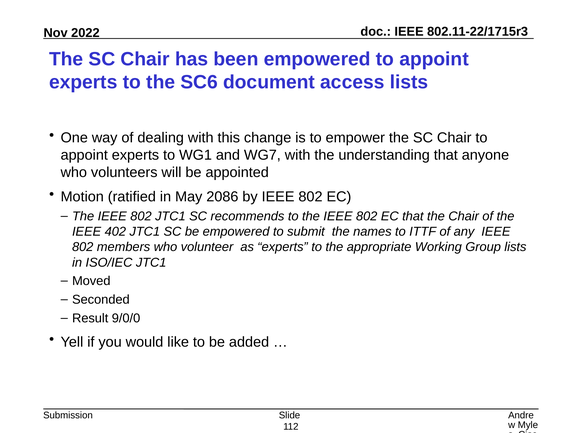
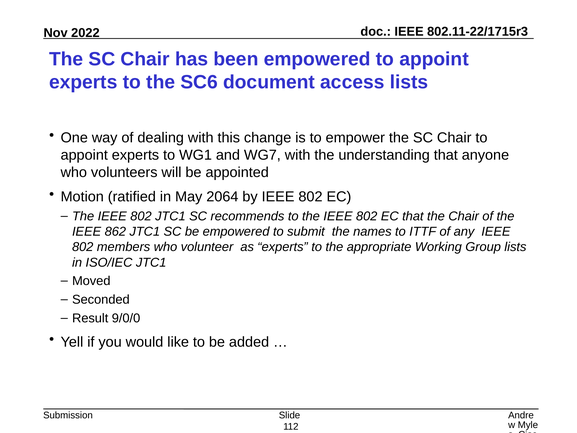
2086: 2086 -> 2064 (222, 197)
402: 402 -> 862 (115, 232)
